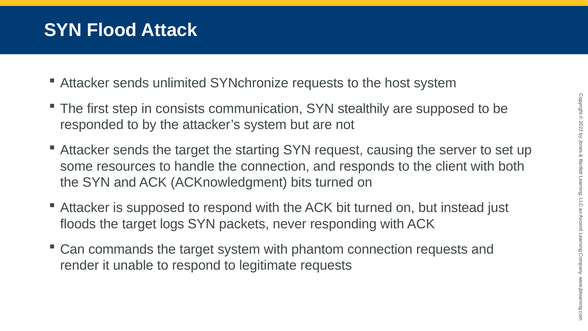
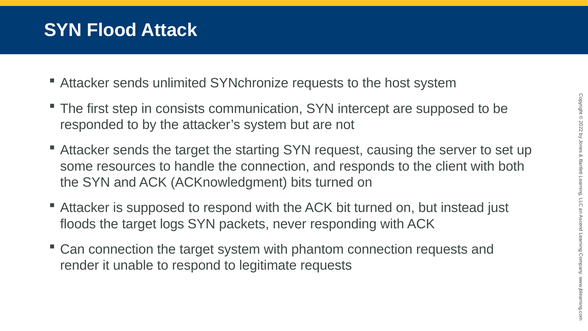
stealthily: stealthily -> intercept (363, 108)
Can commands: commands -> connection (121, 249)
